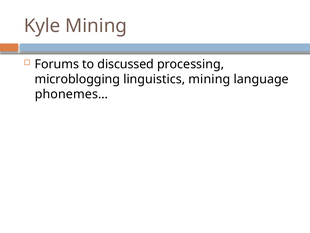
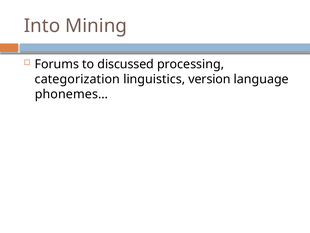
Kyle: Kyle -> Into (42, 26)
microblogging: microblogging -> categorization (77, 79)
linguistics mining: mining -> version (209, 79)
